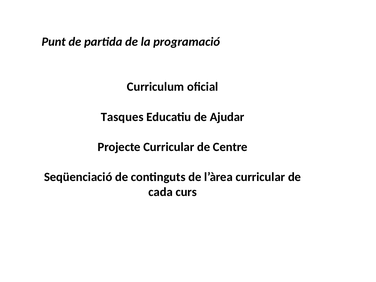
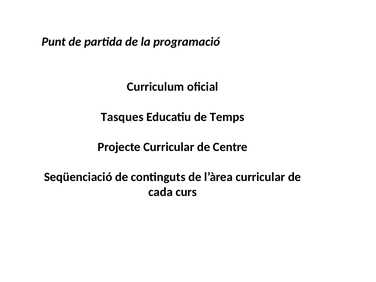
Ajudar: Ajudar -> Temps (227, 117)
